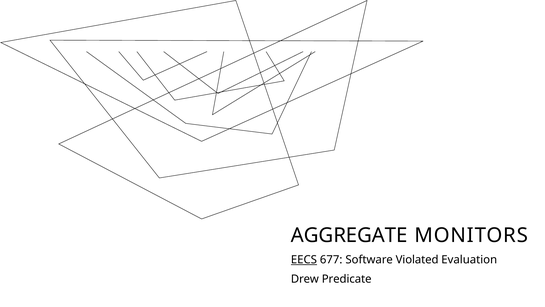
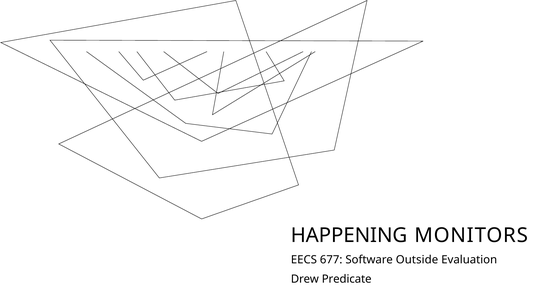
AGGREGATE: AGGREGATE -> HAPPENING (349, 235)
EECS underline: present -> none (304, 259)
Violated: Violated -> Outside (417, 259)
